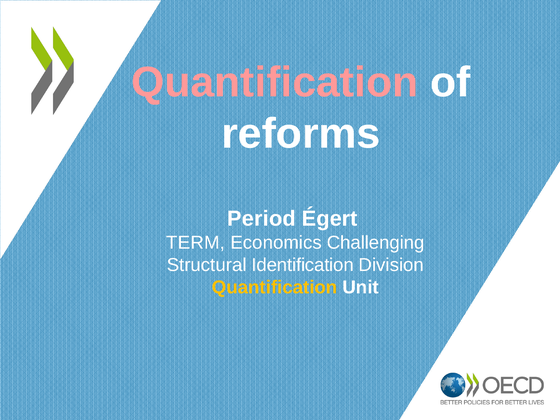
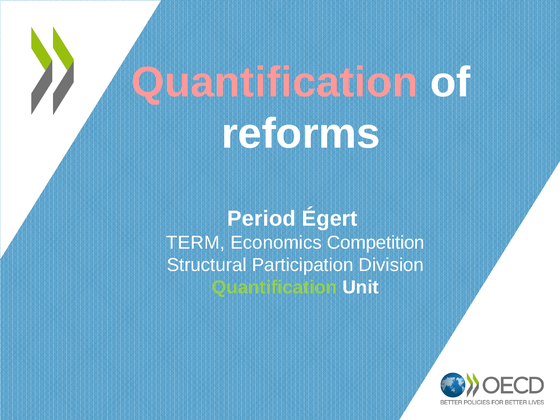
Challenging: Challenging -> Competition (376, 243)
Identification: Identification -> Participation (303, 265)
Quantification colour: yellow -> light green (275, 287)
